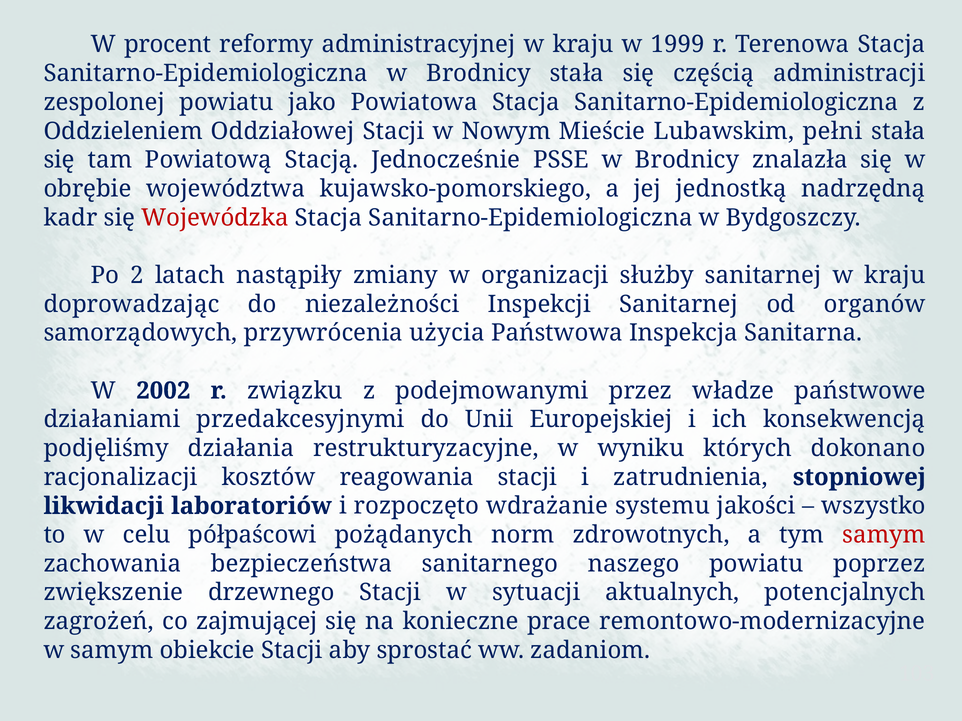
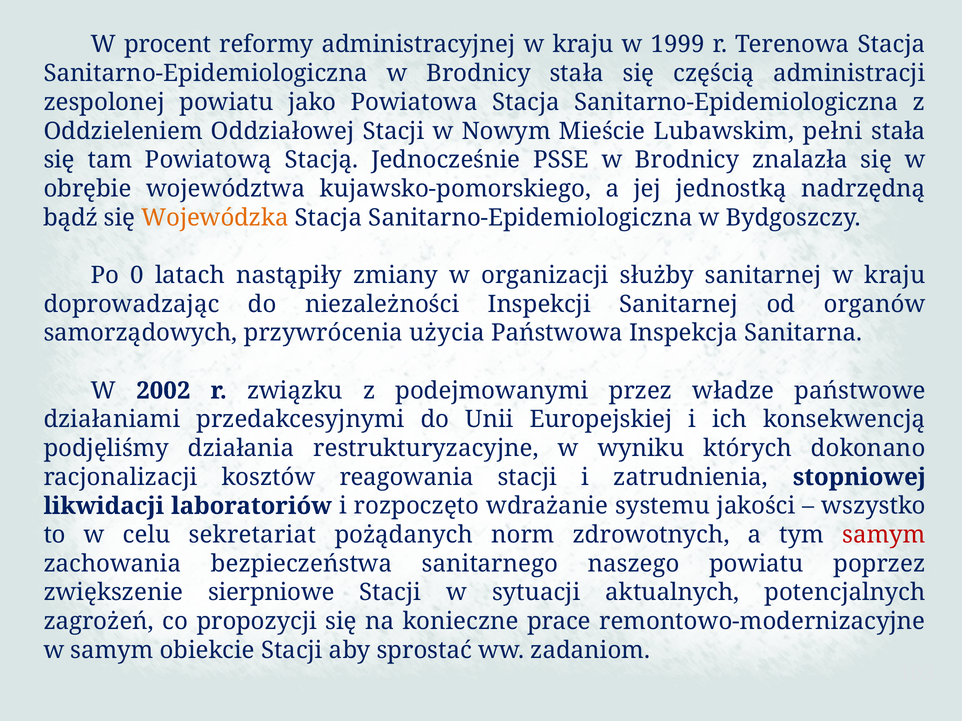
kadr: kadr -> bądź (71, 218)
Wojewódzka colour: red -> orange (215, 218)
2: 2 -> 0 (137, 275)
półpaścowi: półpaścowi -> sekretariat (252, 535)
drzewnego: drzewnego -> sierpniowe (271, 593)
zajmującej: zajmującej -> propozycji (257, 622)
